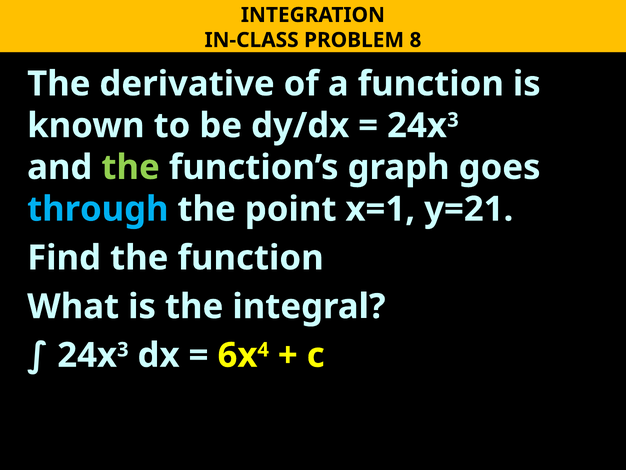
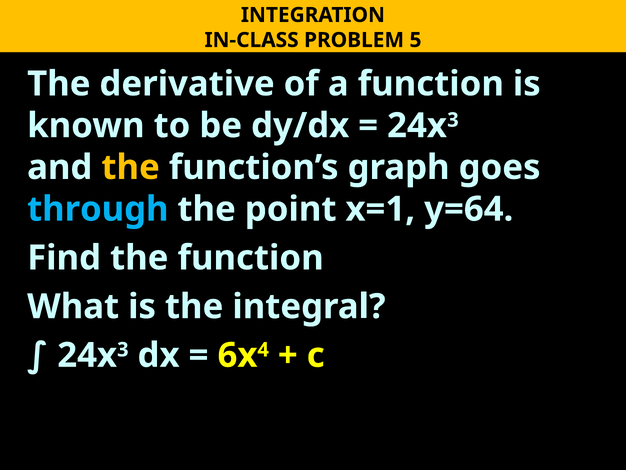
8: 8 -> 5 (415, 40)
the colour: light green -> yellow (131, 167)
y=21: y=21 -> y=64 (469, 209)
